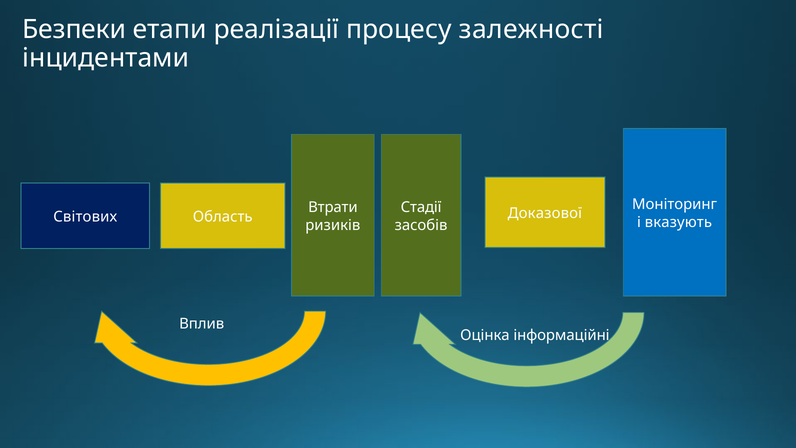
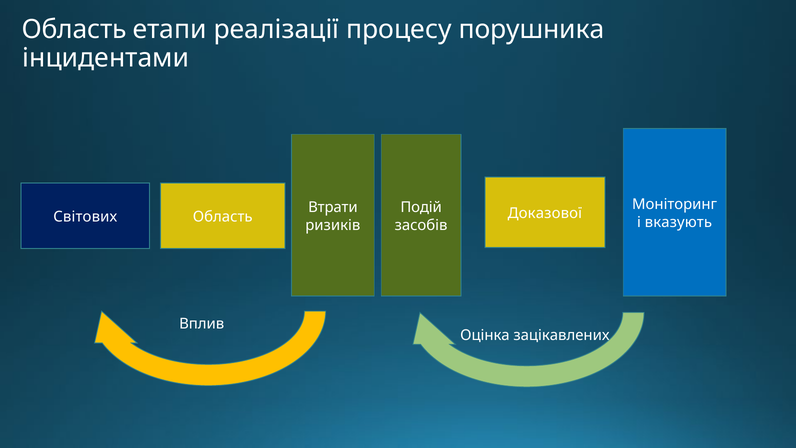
Безпеки: Безпеки -> Область (74, 29)
залежності: залежності -> порушника (532, 29)
Стадії: Стадії -> Подій (421, 207)
інформаційні: інформаційні -> зацікавлених (561, 335)
